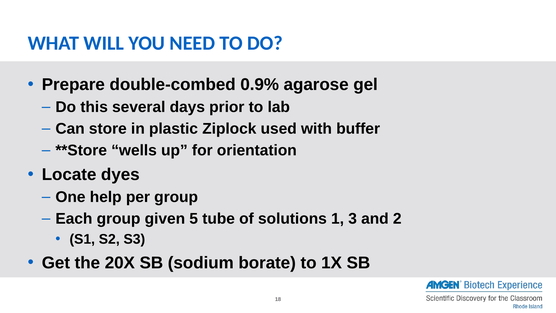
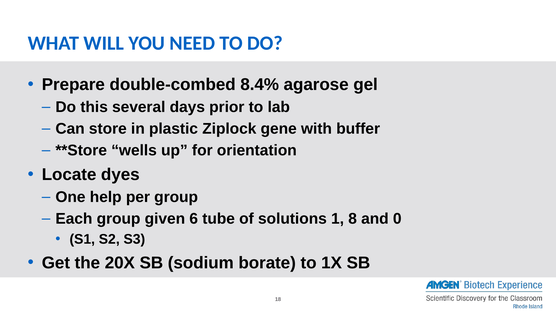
0.9%: 0.9% -> 8.4% (260, 85)
used: used -> gene (279, 129)
5: 5 -> 6 (194, 219)
3: 3 -> 8 (353, 219)
2: 2 -> 0 (397, 219)
